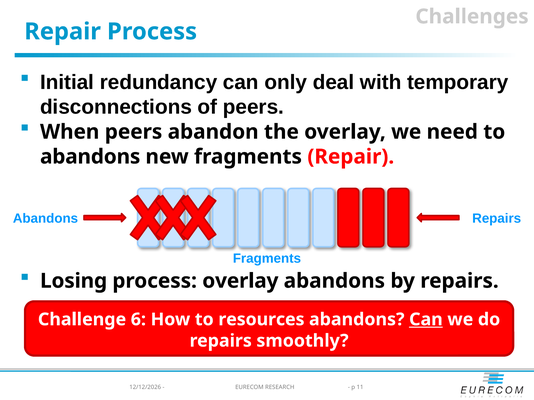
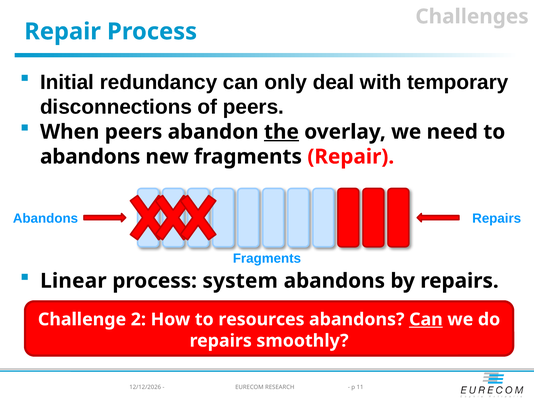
the underline: none -> present (281, 132)
Losing: Losing -> Linear (73, 281)
process overlay: overlay -> system (240, 281)
6: 6 -> 2 (138, 320)
